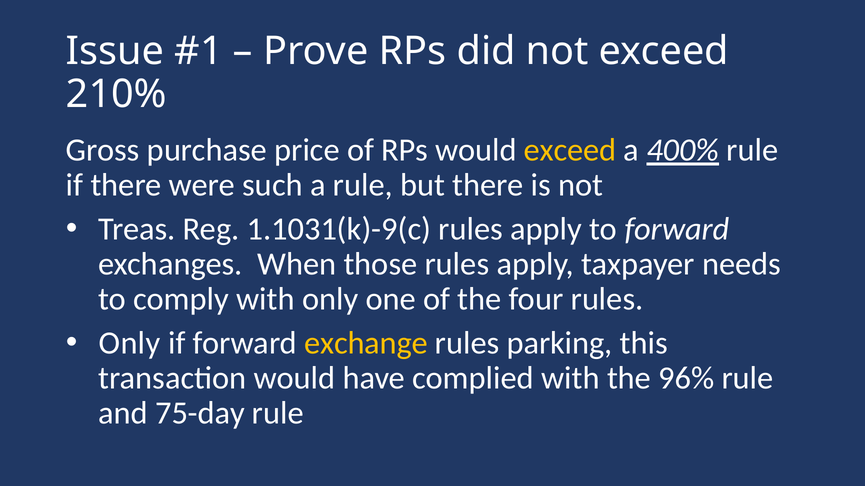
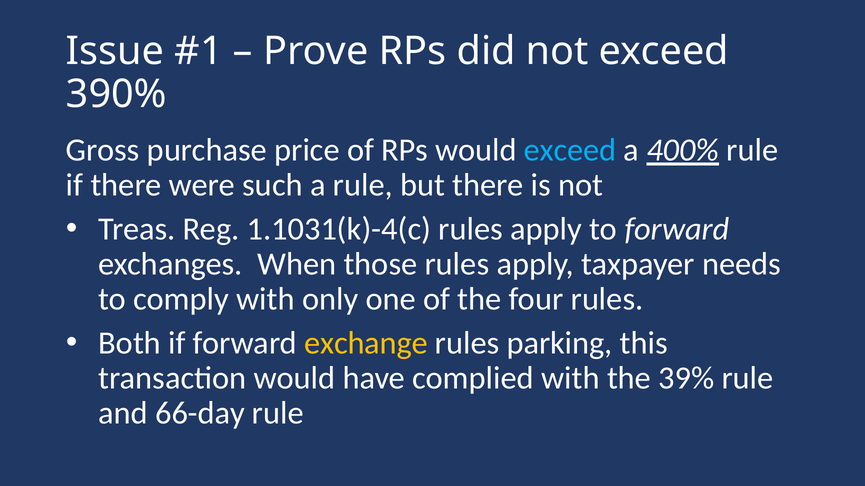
210%: 210% -> 390% (116, 94)
exceed colour: yellow -> light blue (570, 150)
1.1031(k)-9(c: 1.1031(k)-9(c -> 1.1031(k)-4(c (339, 229)
Only: Only -> Both (130, 343)
96%: 96% -> 39% (686, 378)
75-day: 75-day -> 66-day (200, 413)
